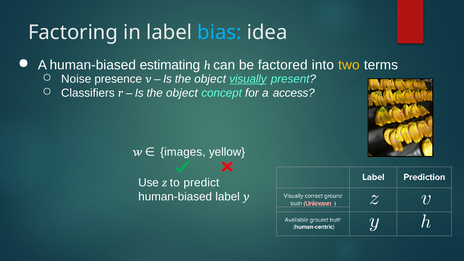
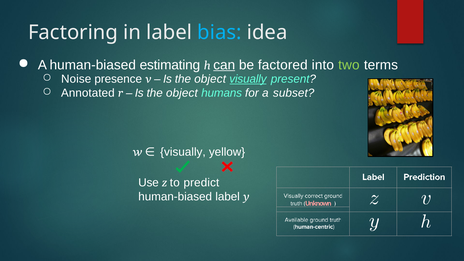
can underline: none -> present (224, 65)
two colour: yellow -> light green (349, 65)
Classifiers: Classifiers -> Annotated (88, 93)
concept: concept -> humans (222, 93)
access: access -> subset (294, 93)
images: images -> visually (183, 152)
